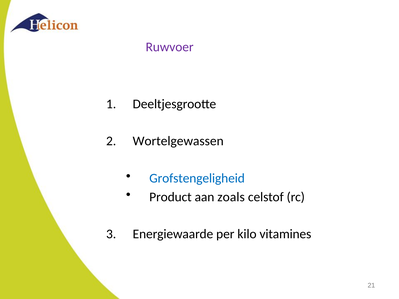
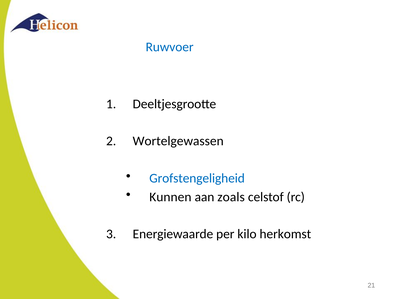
Ruwvoer colour: purple -> blue (170, 47)
Product: Product -> Kunnen (170, 197)
vitamines: vitamines -> herkomst (285, 234)
